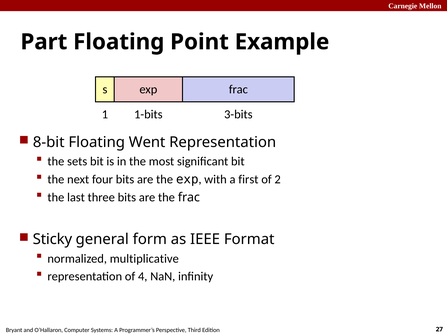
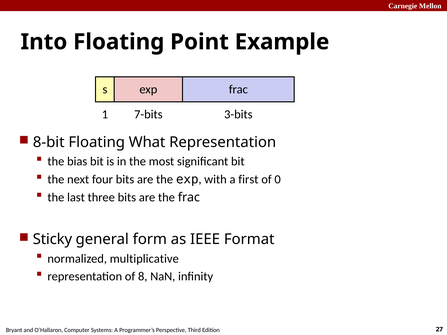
Part: Part -> Into (44, 42)
1-bits: 1-bits -> 7-bits (148, 114)
Went: Went -> What (147, 142)
sets: sets -> bias (77, 162)
2: 2 -> 0 (278, 180)
4: 4 -> 8 (143, 277)
